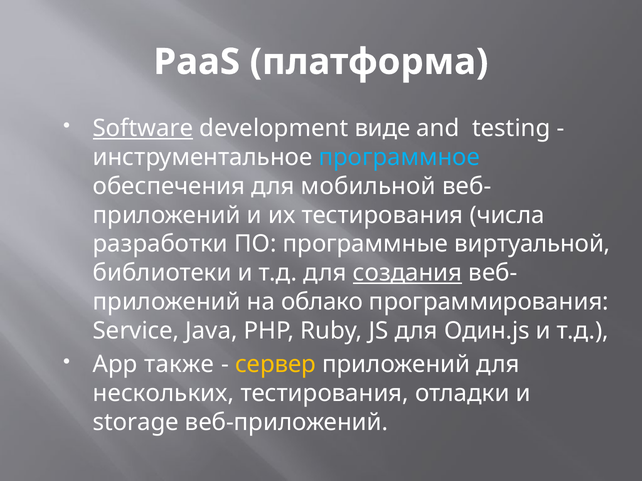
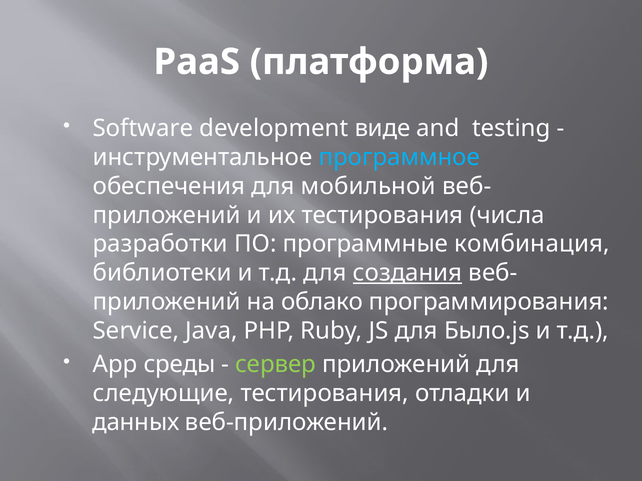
Software underline: present -> none (143, 129)
виртуальной: виртуальной -> комбинация (532, 244)
Один.js: Один.js -> Было.js (487, 331)
также: также -> среды (180, 365)
сервер colour: yellow -> light green (276, 365)
нескольких: нескольких -> следующие (164, 394)
storage: storage -> данных (136, 423)
